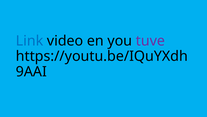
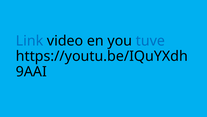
tuve colour: purple -> blue (150, 41)
